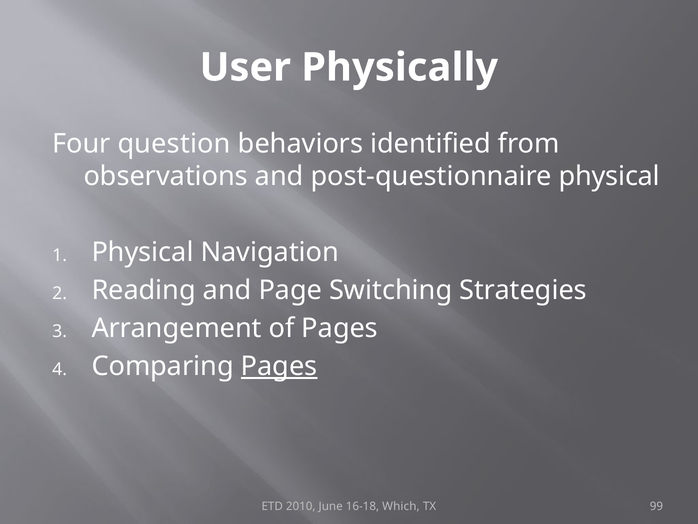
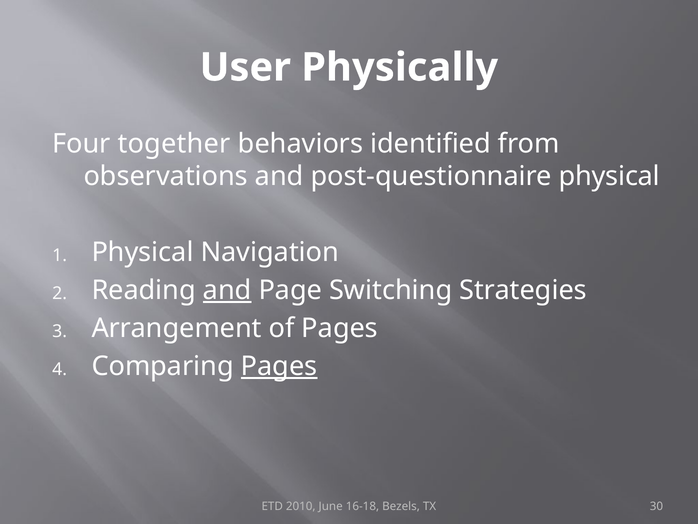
question: question -> together (174, 144)
and underline: none -> present (227, 290)
Which: Which -> Bezels (401, 506)
99: 99 -> 30 (656, 506)
